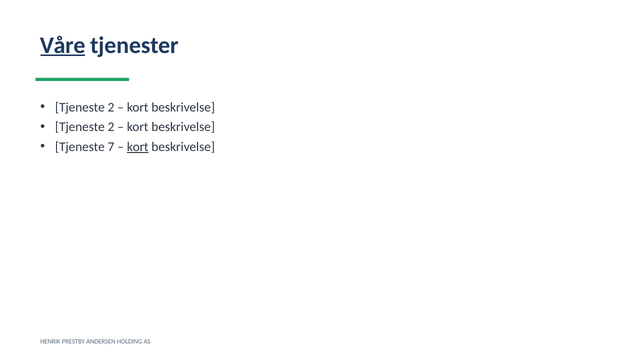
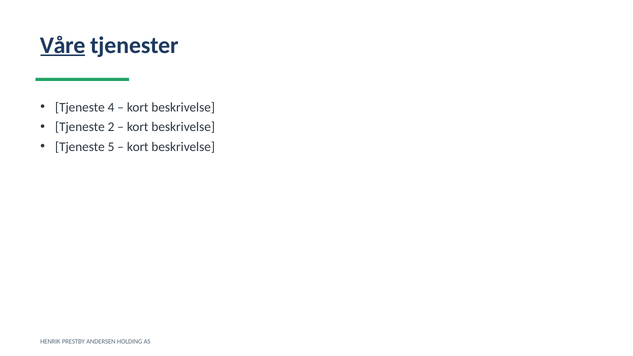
2: 2 -> 4 (111, 107)
7: 7 -> 5 (111, 147)
kort underline: present -> none (138, 147)
